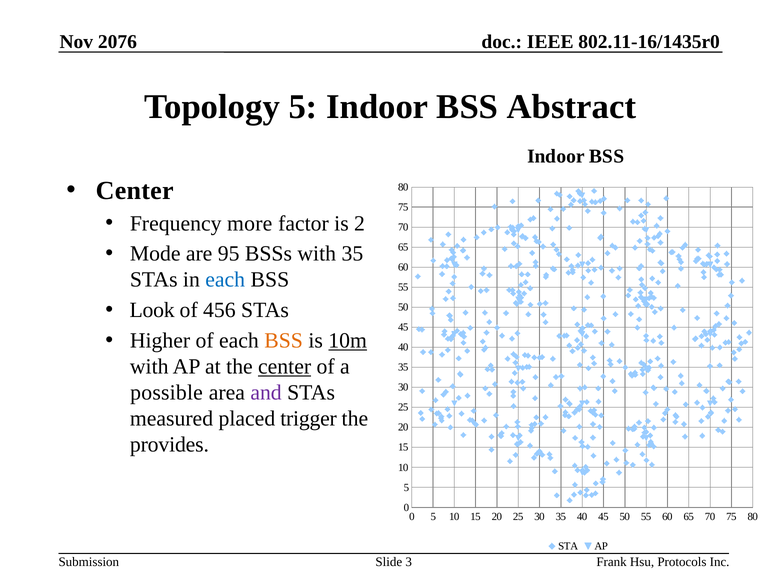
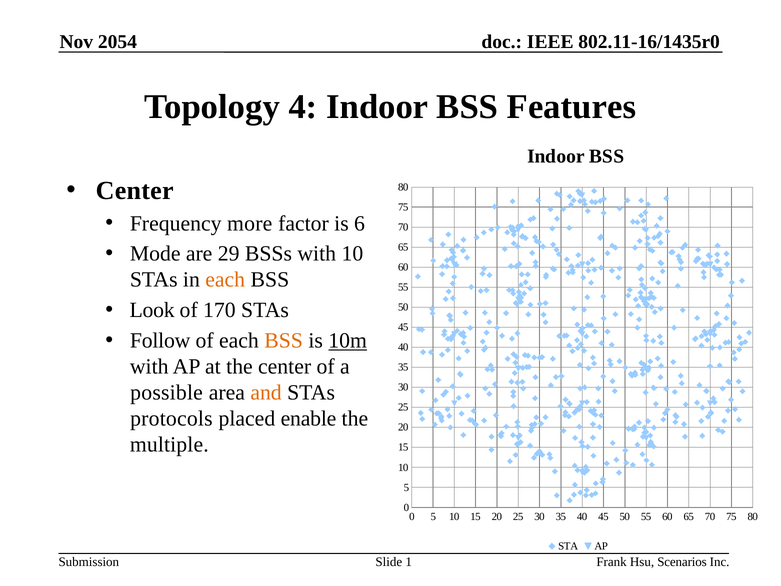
2076: 2076 -> 2054 (117, 42)
Topology 5: 5 -> 4 (303, 107)
Abstract: Abstract -> Features (571, 107)
2: 2 -> 6 (360, 223)
95: 95 -> 29 (229, 254)
with 35: 35 -> 10 (352, 254)
each colour: blue -> orange (225, 280)
456: 456 -> 170 (219, 310)
Higher: Higher -> Follow (160, 340)
center underline: present -> none (285, 366)
and colour: purple -> orange (266, 393)
measured: measured -> protocols (171, 419)
trigger: trigger -> enable (309, 419)
provides: provides -> multiple (169, 445)
3: 3 -> 1 (409, 562)
Protocols: Protocols -> Scenarios (682, 562)
